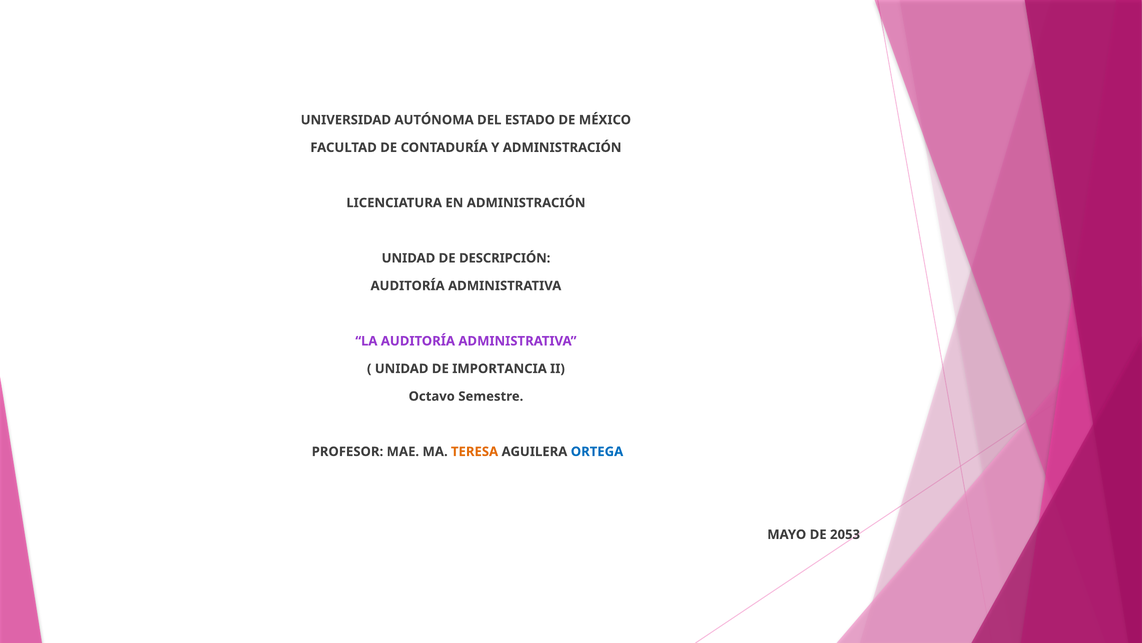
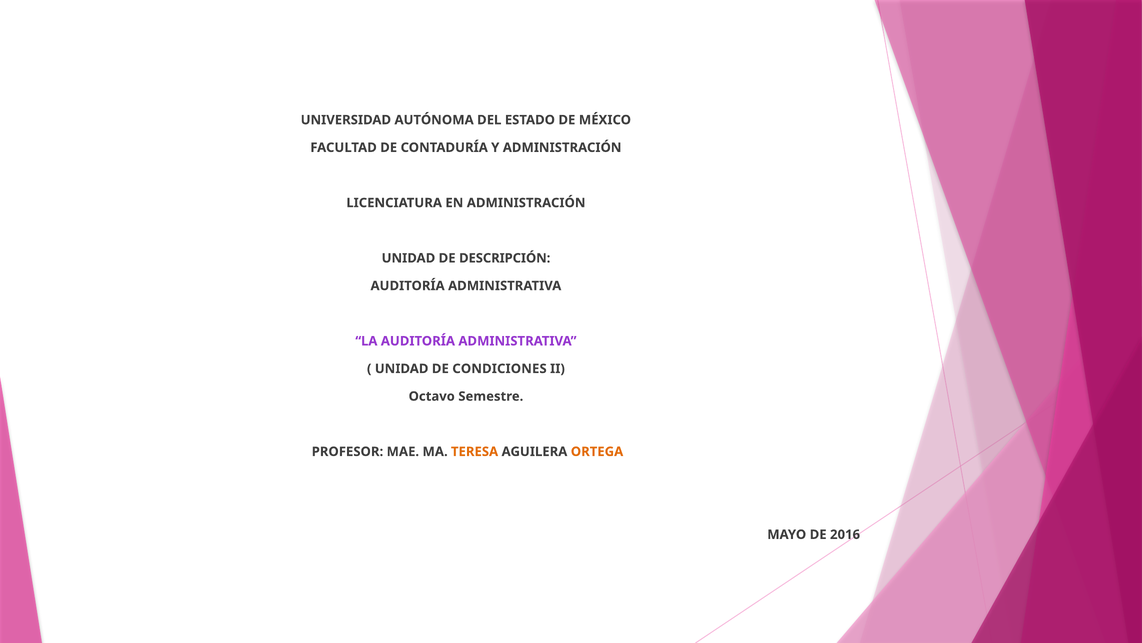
IMPORTANCIA: IMPORTANCIA -> CONDICIONES (499, 368)
ORTEGA colour: blue -> orange (597, 451)
2053: 2053 -> 2016 (845, 534)
